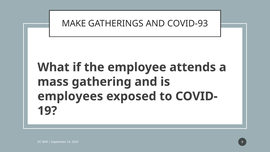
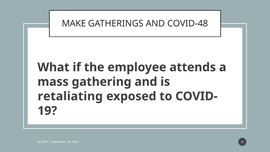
COVID-93: COVID-93 -> COVID-48 (188, 23)
employees: employees -> retaliating (70, 96)
